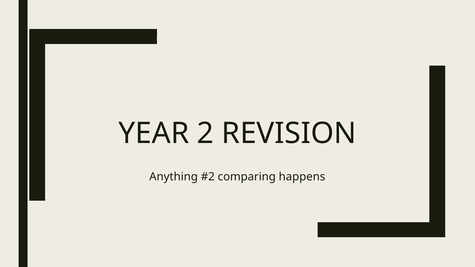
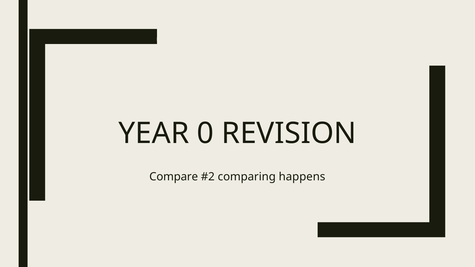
2: 2 -> 0 (205, 133)
Anything: Anything -> Compare (174, 177)
